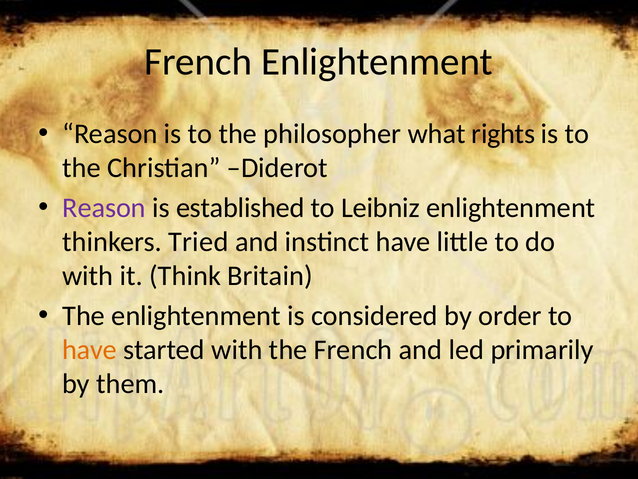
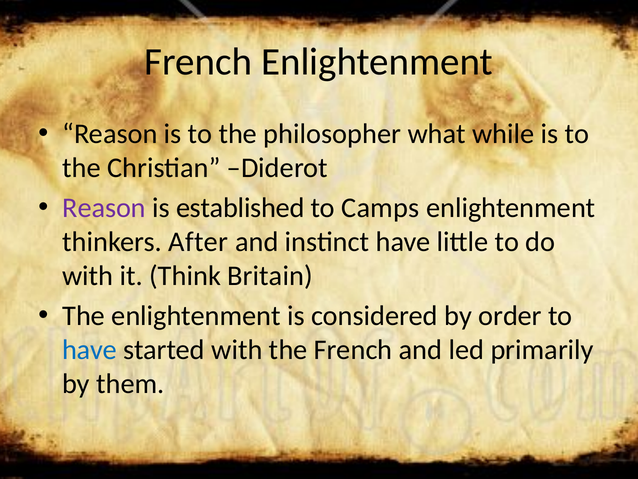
rights: rights -> while (503, 134)
Leibniz: Leibniz -> Camps (380, 208)
Tried: Tried -> After (198, 242)
have colour: orange -> blue (90, 349)
